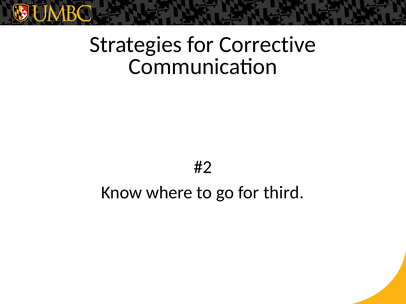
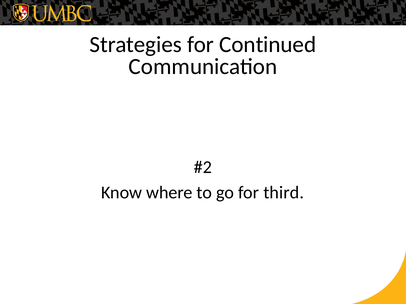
Corrective: Corrective -> Continued (268, 44)
